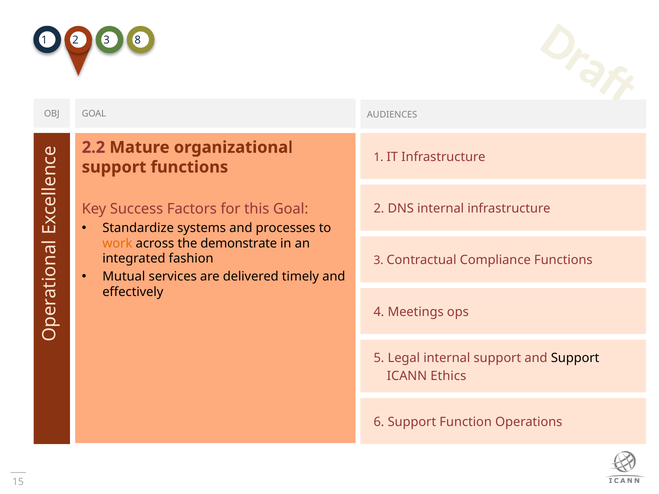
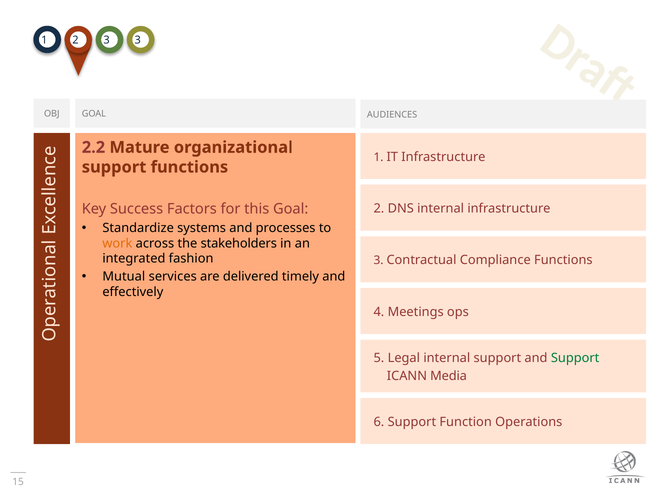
3 8: 8 -> 3 (138, 40)
demonstrate: demonstrate -> stakeholders (239, 243)
Support colour: black -> green (575, 358)
Ethics: Ethics -> Media (449, 376)
